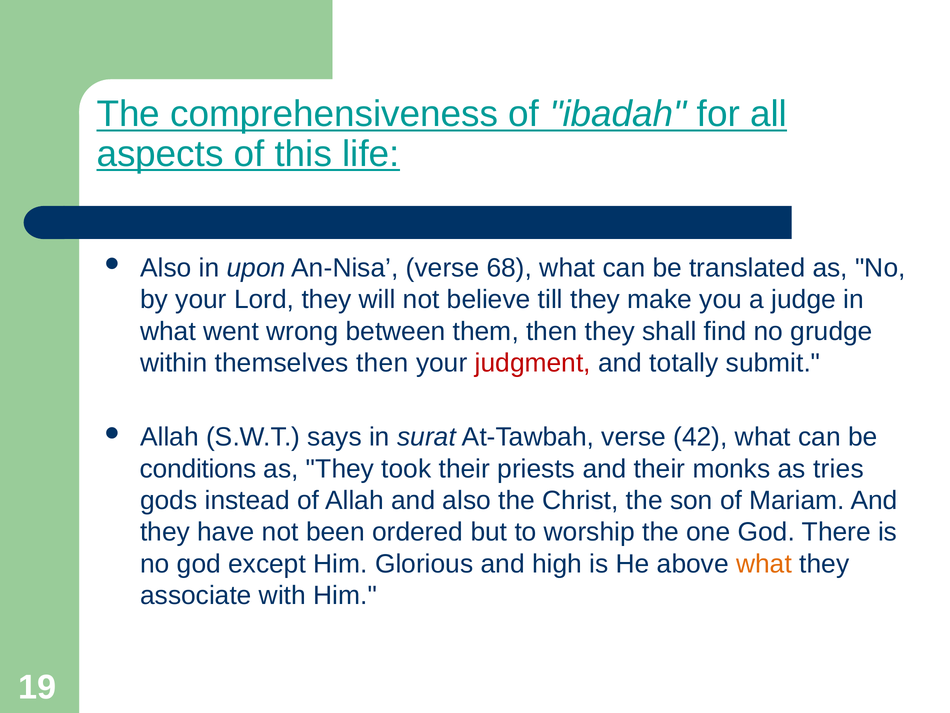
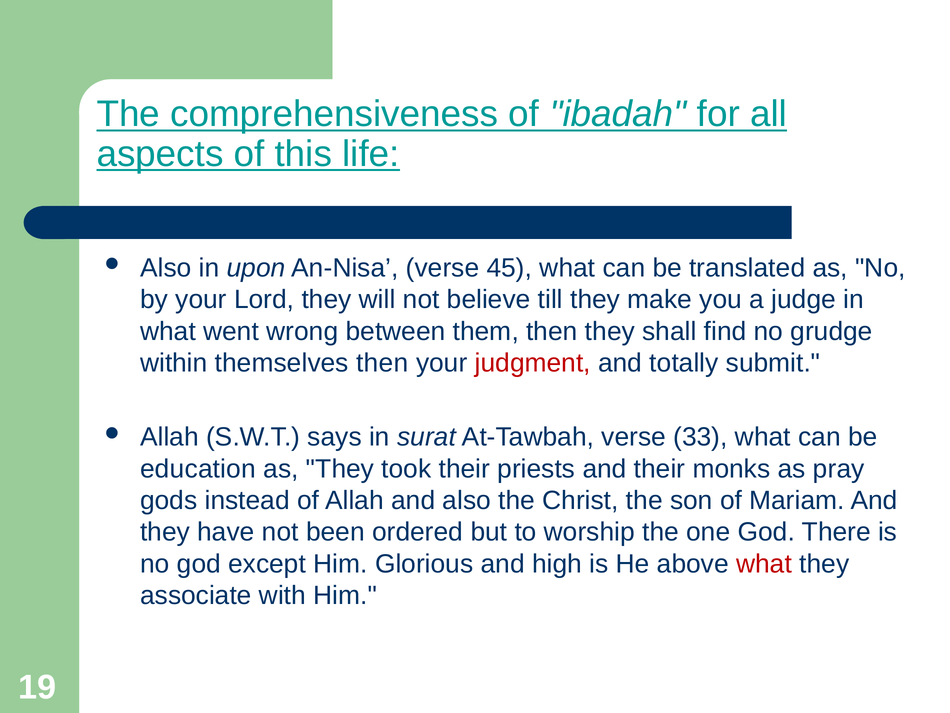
68: 68 -> 45 (509, 268)
42: 42 -> 33 (700, 437)
conditions: conditions -> education (198, 468)
tries: tries -> pray (839, 468)
what colour: orange -> red (764, 564)
